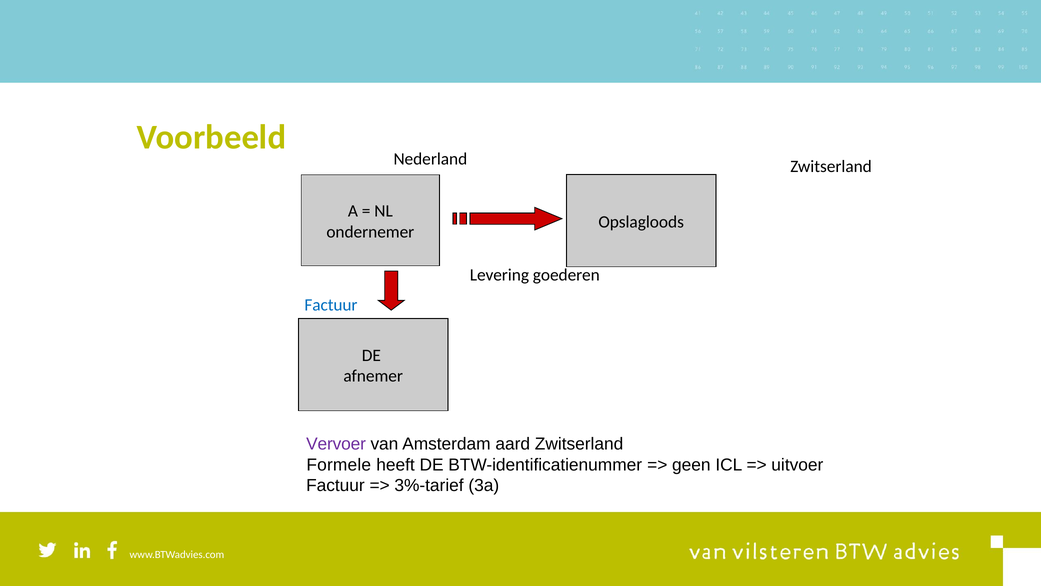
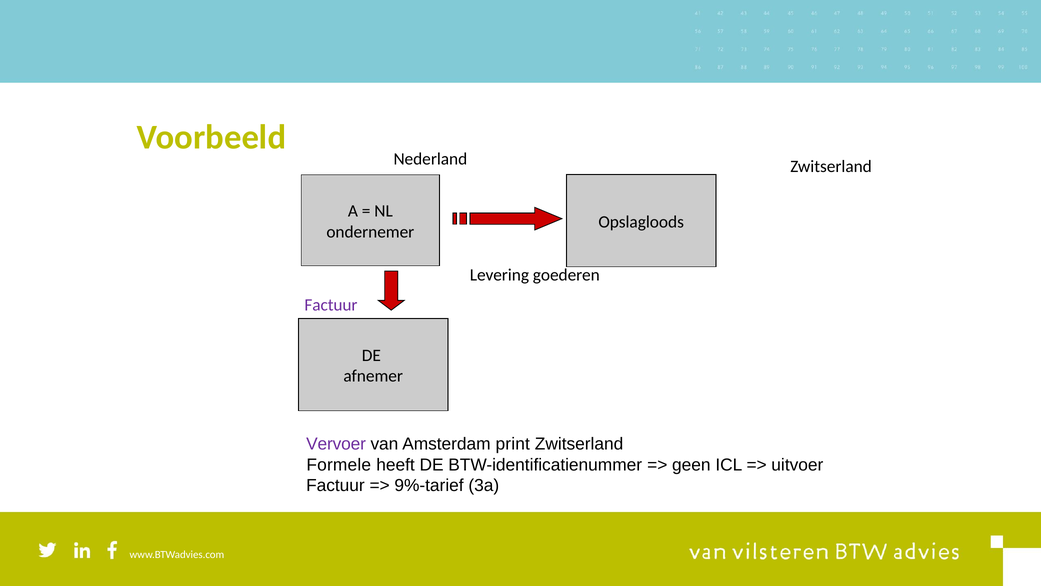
Factuur colour: blue -> purple (331, 305)
aard: aard -> print (513, 444)
3%-tarief: 3%-tarief -> 9%-tarief (429, 485)
